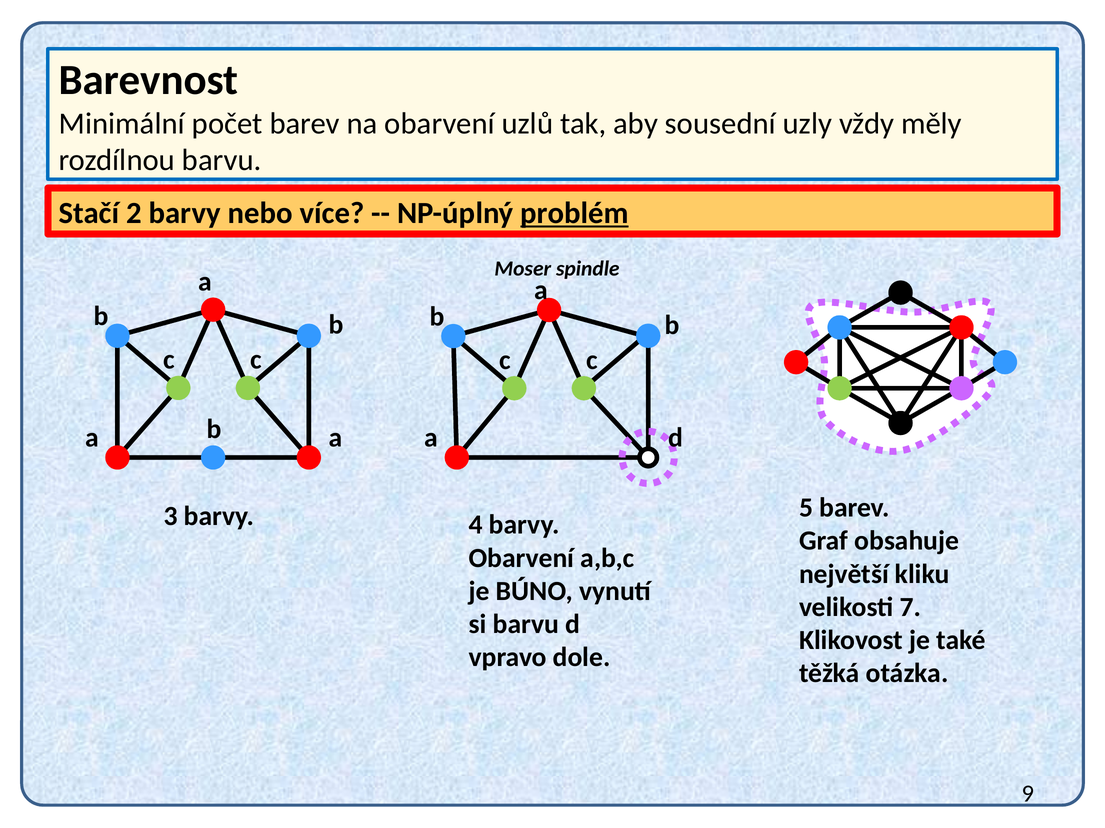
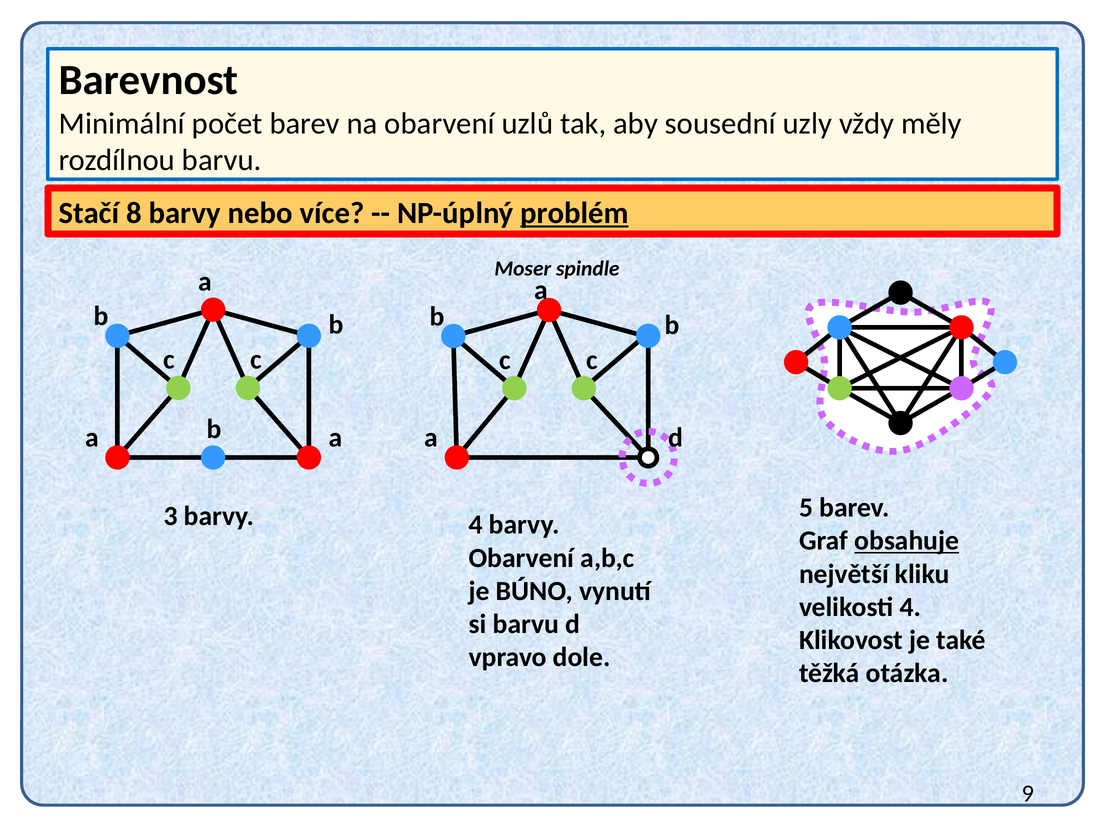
2: 2 -> 8 (134, 213)
obsahuje underline: none -> present (907, 541)
velikosti 7: 7 -> 4 (910, 608)
